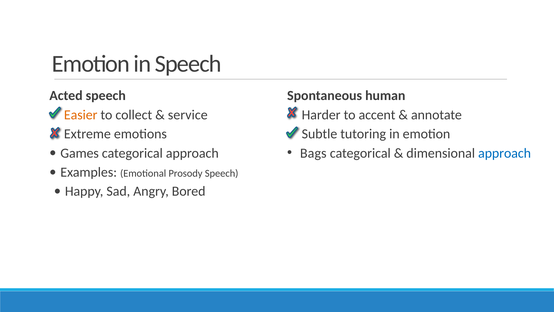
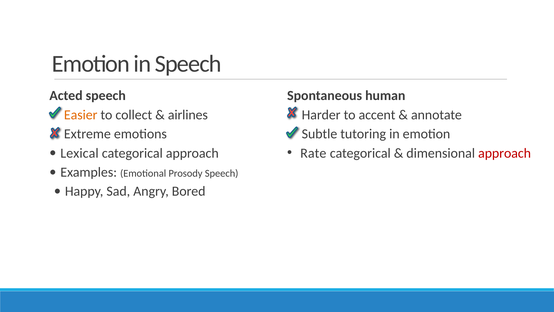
service: service -> airlines (188, 115)
Bags: Bags -> Rate (313, 153)
approach colour: blue -> red (505, 153)
Games: Games -> Lexical (79, 153)
